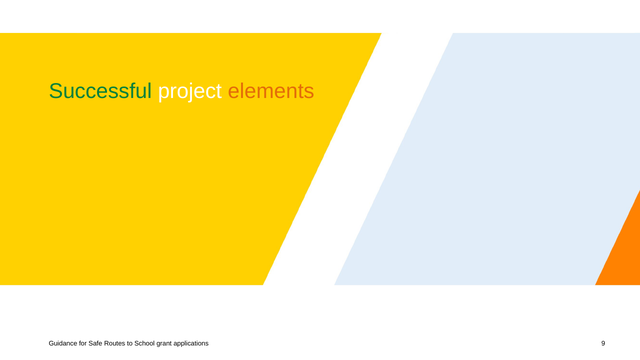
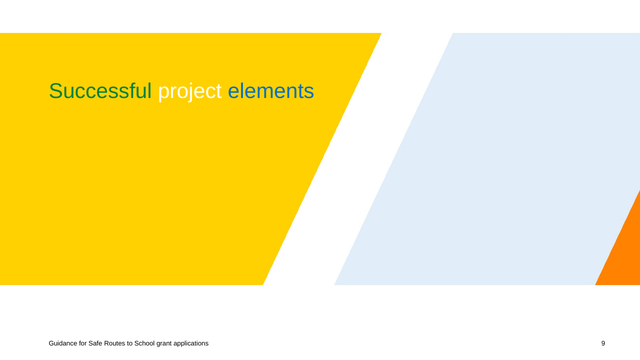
elements colour: orange -> blue (271, 91)
